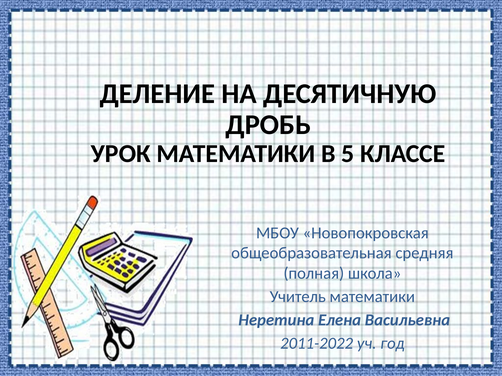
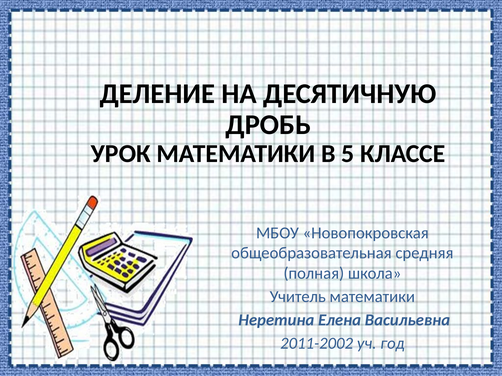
2011-2022: 2011-2022 -> 2011-2002 (317, 344)
